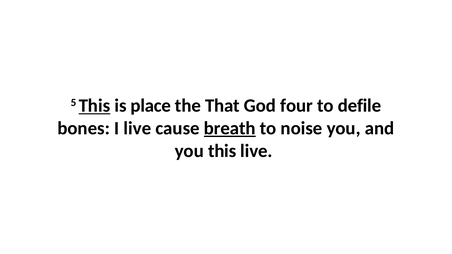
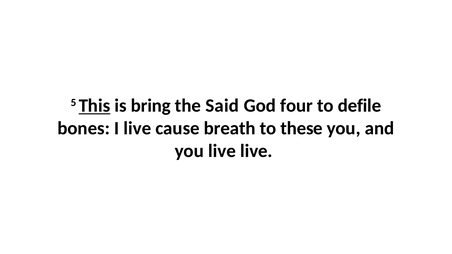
place: place -> bring (151, 106)
That: That -> Said (222, 106)
breath underline: present -> none (230, 128)
noise: noise -> these (302, 128)
you this: this -> live (222, 151)
